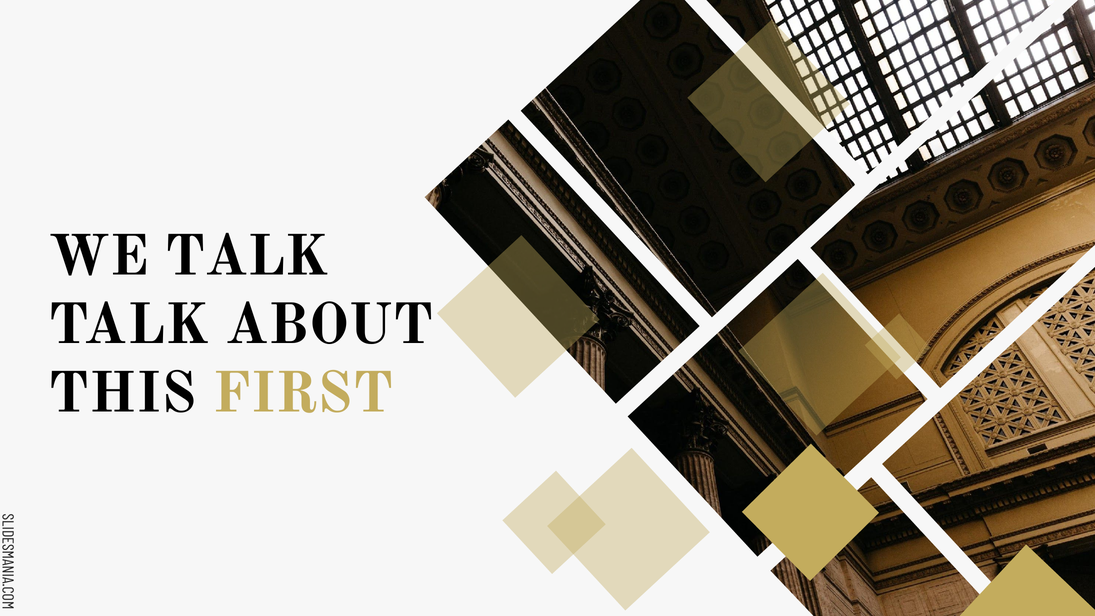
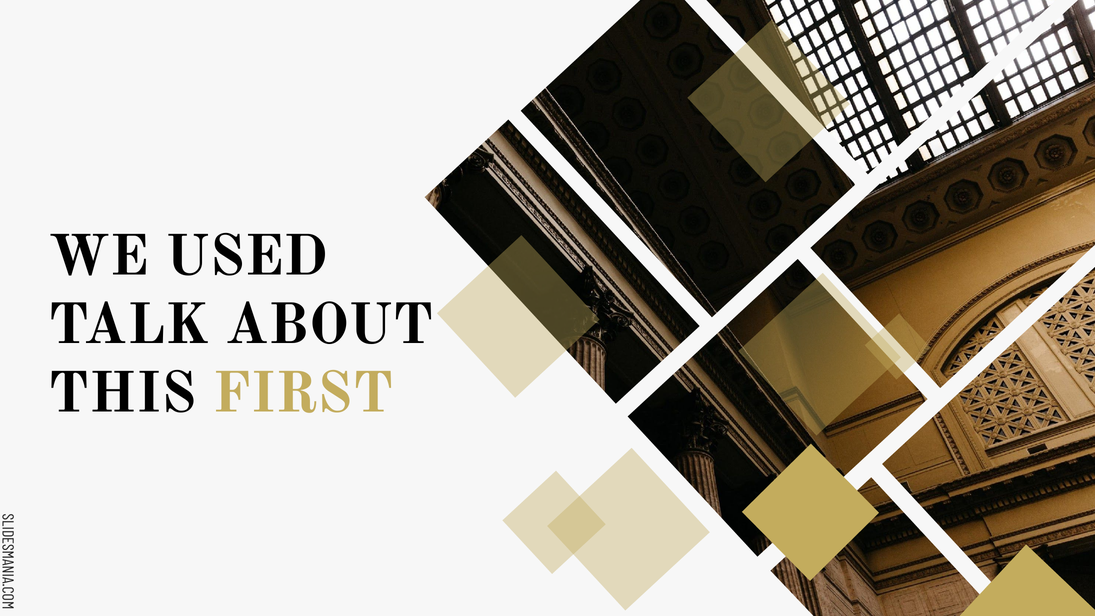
WE TALK: TALK -> USED (247, 256)
